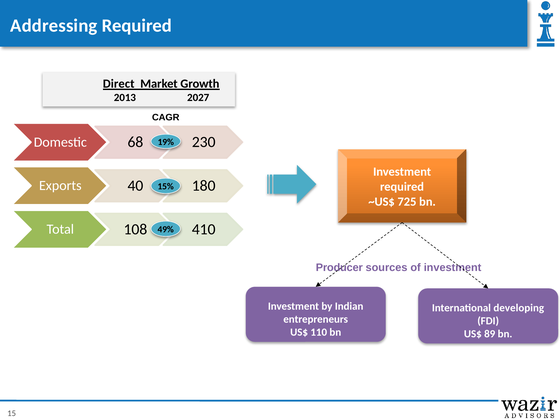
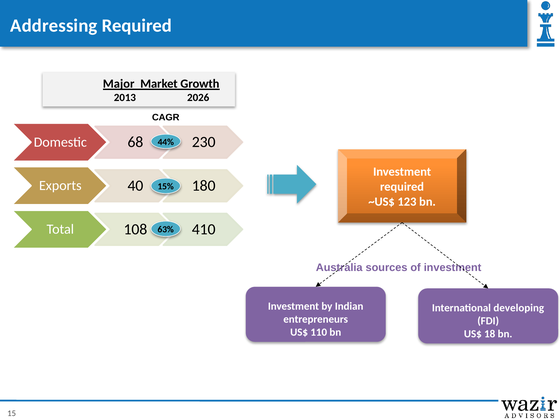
Direct: Direct -> Major (119, 84)
2027: 2027 -> 2026 (198, 98)
19%: 19% -> 44% (166, 142)
725: 725 -> 123 (407, 202)
49%: 49% -> 63% (166, 229)
Producer: Producer -> Australia (339, 268)
89: 89 -> 18 (490, 334)
